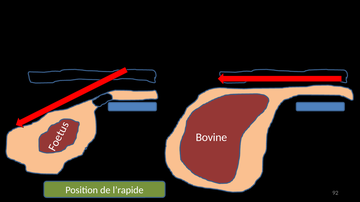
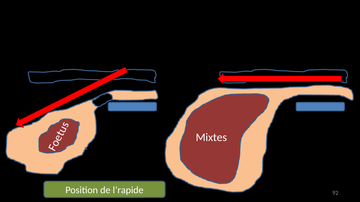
Bovine: Bovine -> Mixtes (211, 138)
